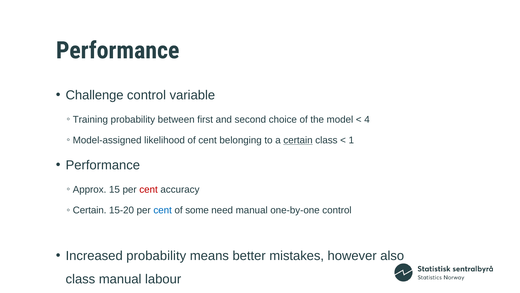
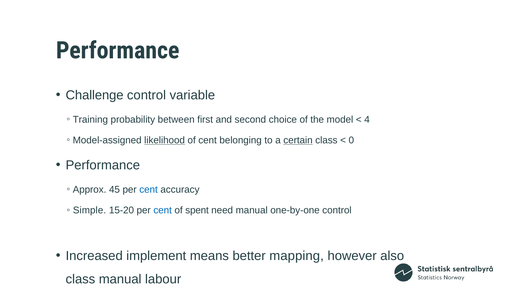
likelihood underline: none -> present (165, 140)
1: 1 -> 0 (351, 140)
15: 15 -> 45 (114, 189)
cent colour: red -> blue (149, 189)
Certain: Certain -> Simple (90, 210)
some: some -> spent (197, 210)
Increased probability: probability -> implement (156, 255)
mistakes: mistakes -> mapping (297, 255)
